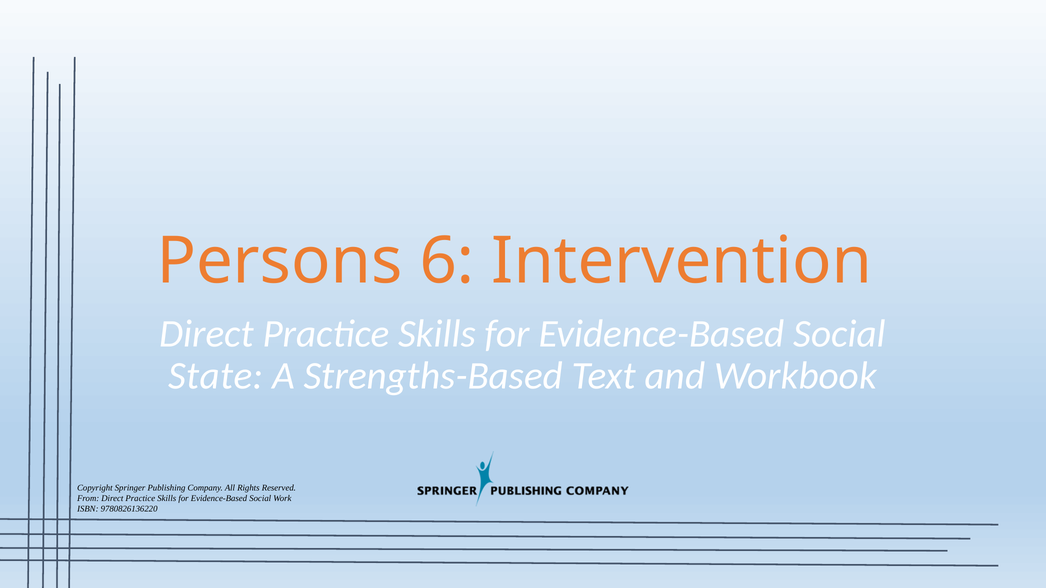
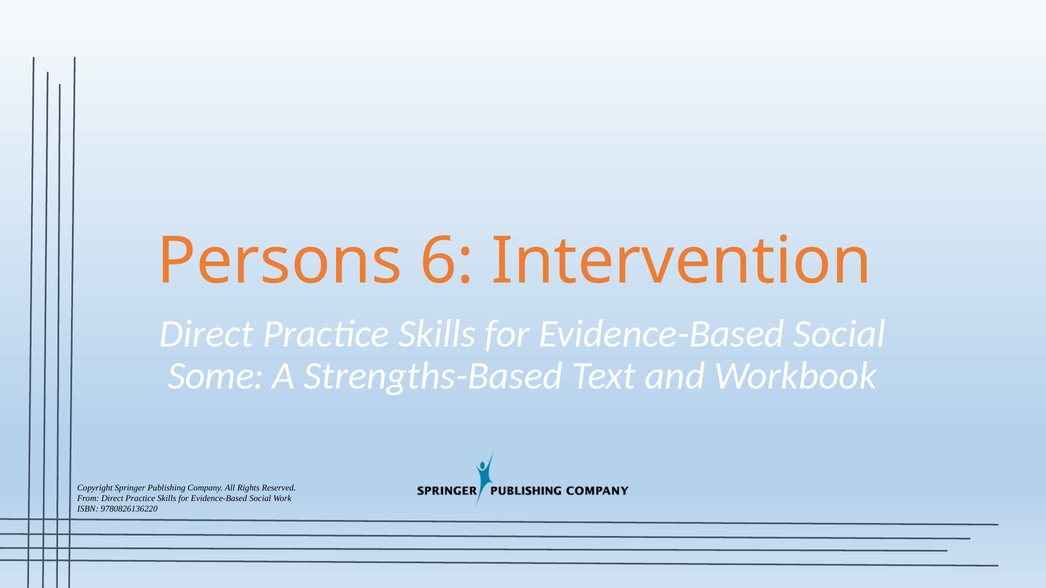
State: State -> Some (216, 376)
